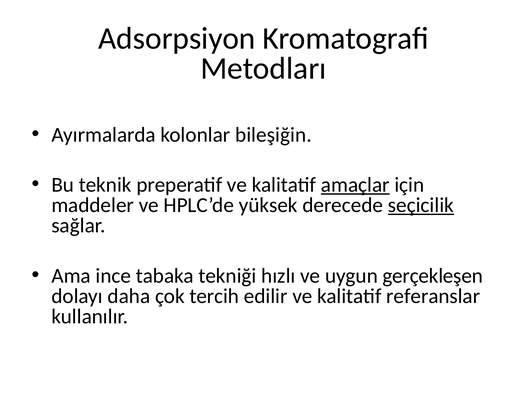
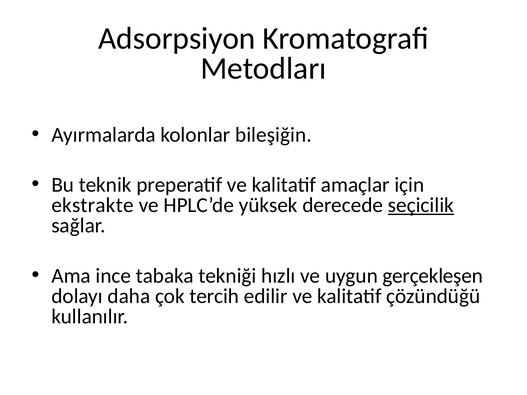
amaçlar underline: present -> none (355, 185)
maddeler: maddeler -> ekstrakte (93, 205)
referanslar: referanslar -> çözündüğü (433, 296)
